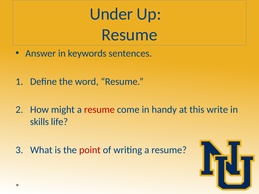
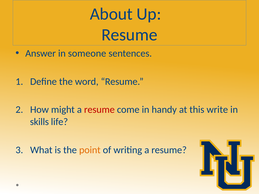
Under: Under -> About (111, 14)
keywords: keywords -> someone (87, 53)
point colour: red -> orange (90, 150)
